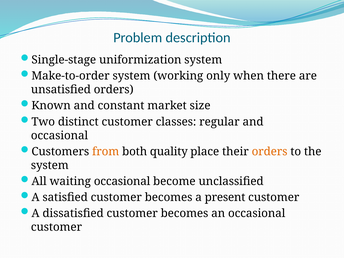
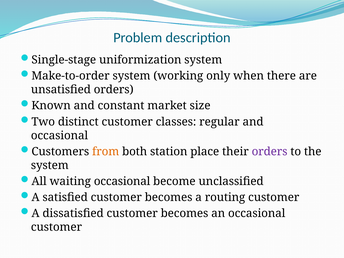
quality: quality -> station (169, 152)
orders colour: orange -> purple (270, 152)
present: present -> routing (225, 197)
